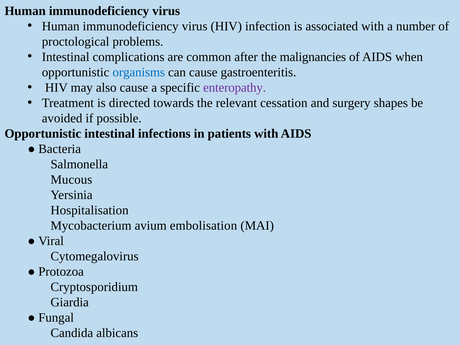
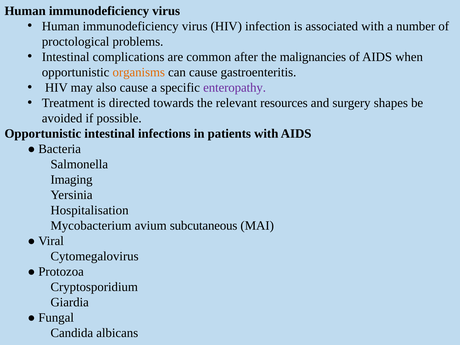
organisms colour: blue -> orange (139, 72)
cessation: cessation -> resources (284, 103)
Mucous: Mucous -> Imaging (72, 180)
embolisation: embolisation -> subcutaneous (204, 226)
